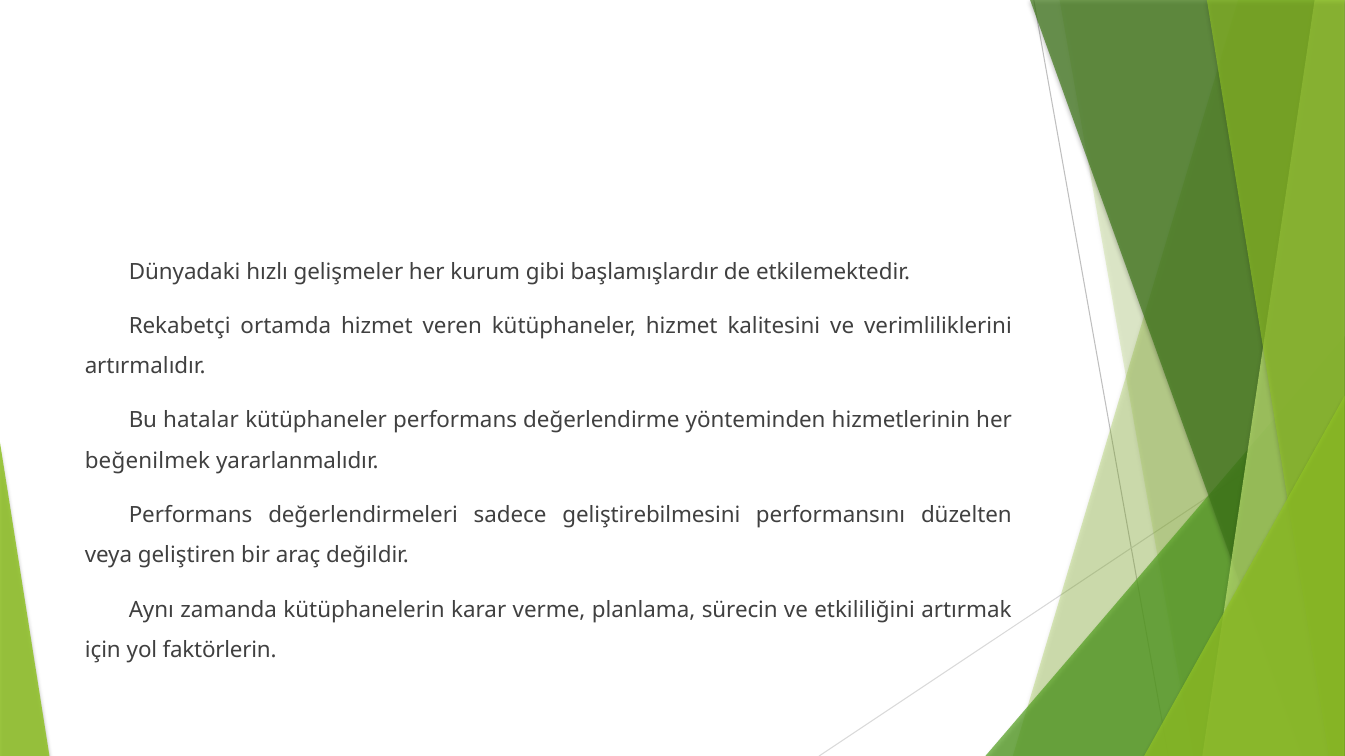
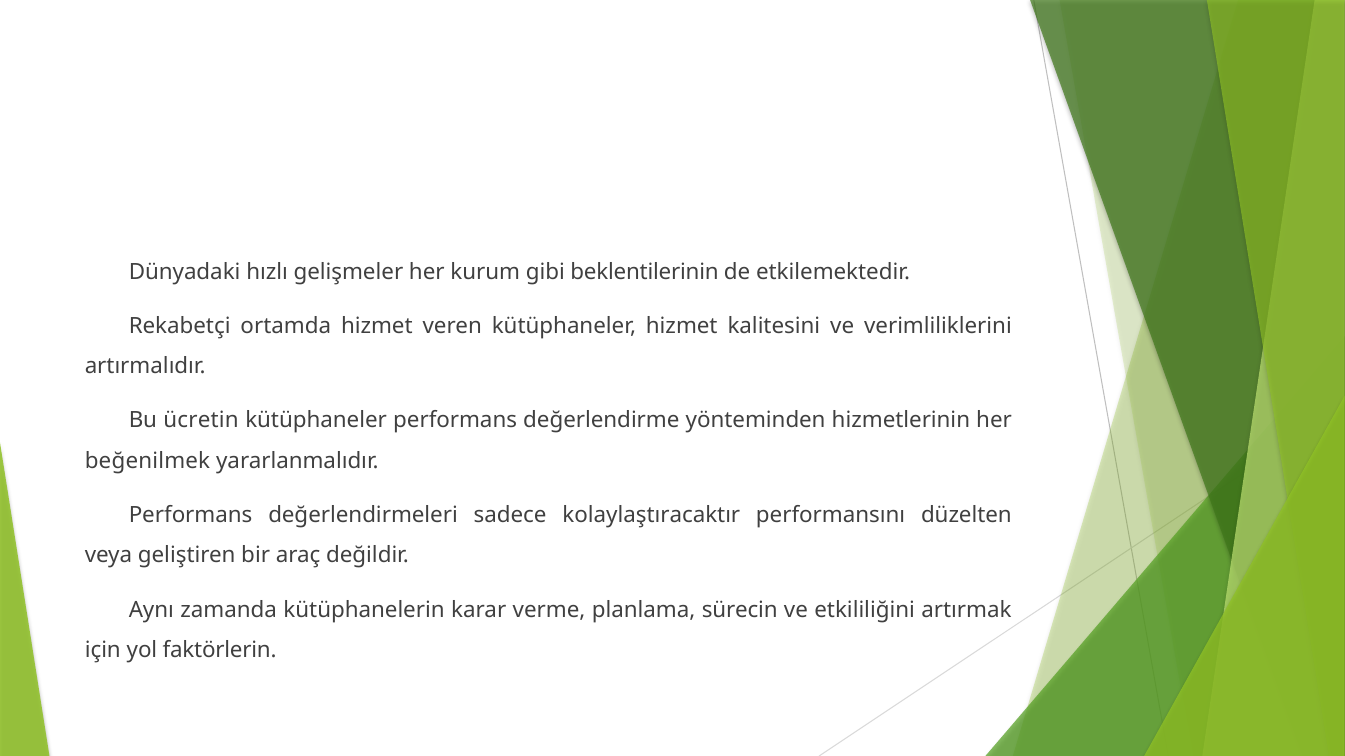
başlamışlardır: başlamışlardır -> beklentilerinin (645, 272)
hatalar: hatalar -> ücretin (201, 421)
geliştirebilmesini: geliştirebilmesini -> kolaylaştıracaktır (651, 515)
